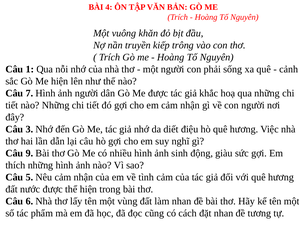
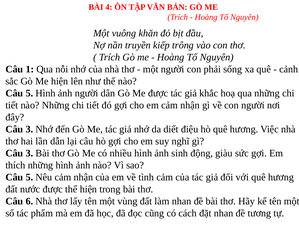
7: 7 -> 5 (29, 93)
9: 9 -> 3 (29, 153)
